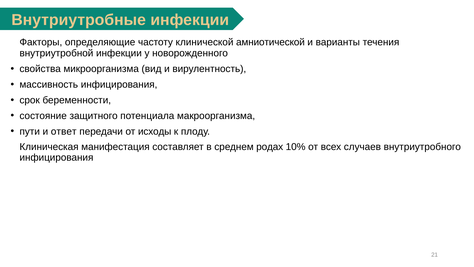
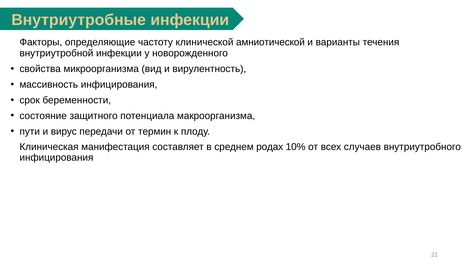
ответ: ответ -> вирус (64, 131)
исходы: исходы -> термин (155, 131)
